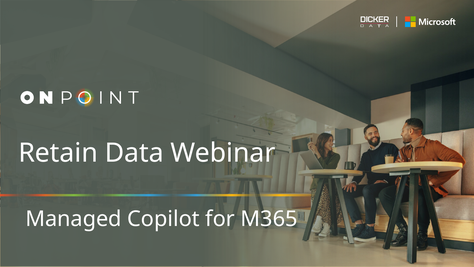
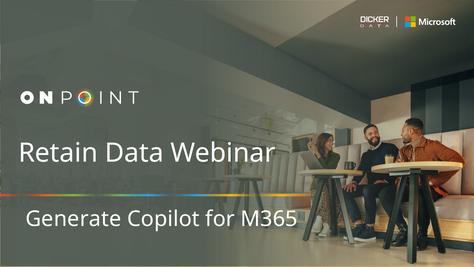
Managed: Managed -> Generate (73, 219)
